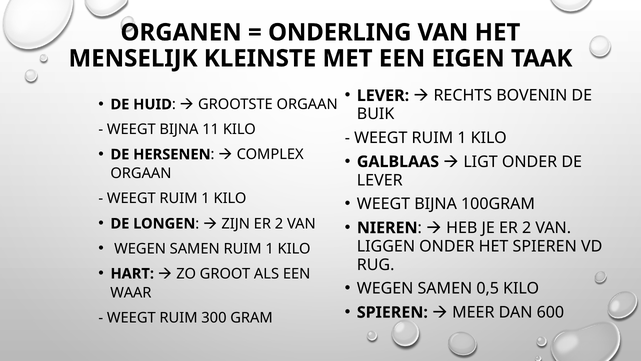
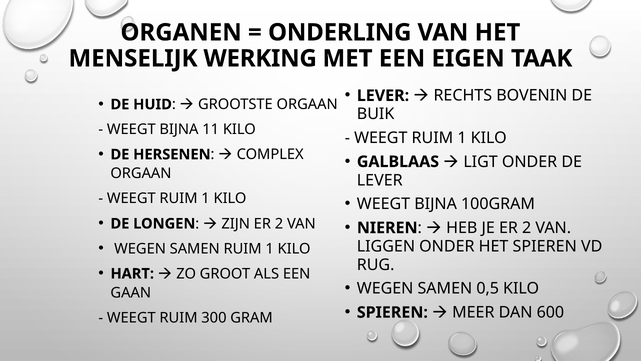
KLEINSTE: KLEINSTE -> WERKING (260, 58)
WAAR: WAAR -> GAAN (131, 292)
